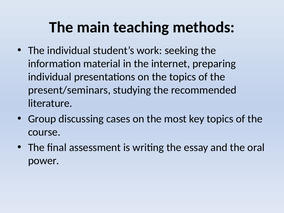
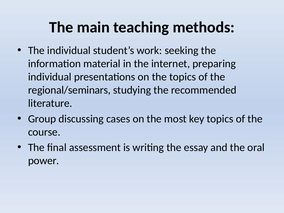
present/seminars: present/seminars -> regional/seminars (69, 90)
